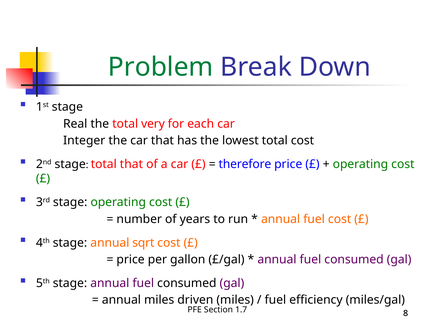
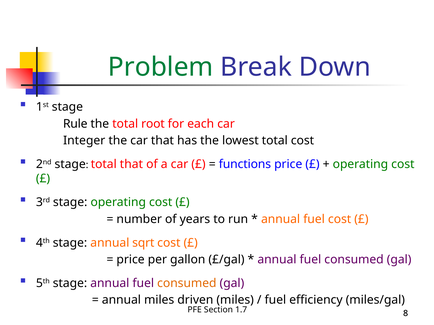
Real: Real -> Rule (75, 124)
very: very -> root (153, 124)
therefore: therefore -> functions (245, 164)
consumed colour: black -> orange (187, 284)
